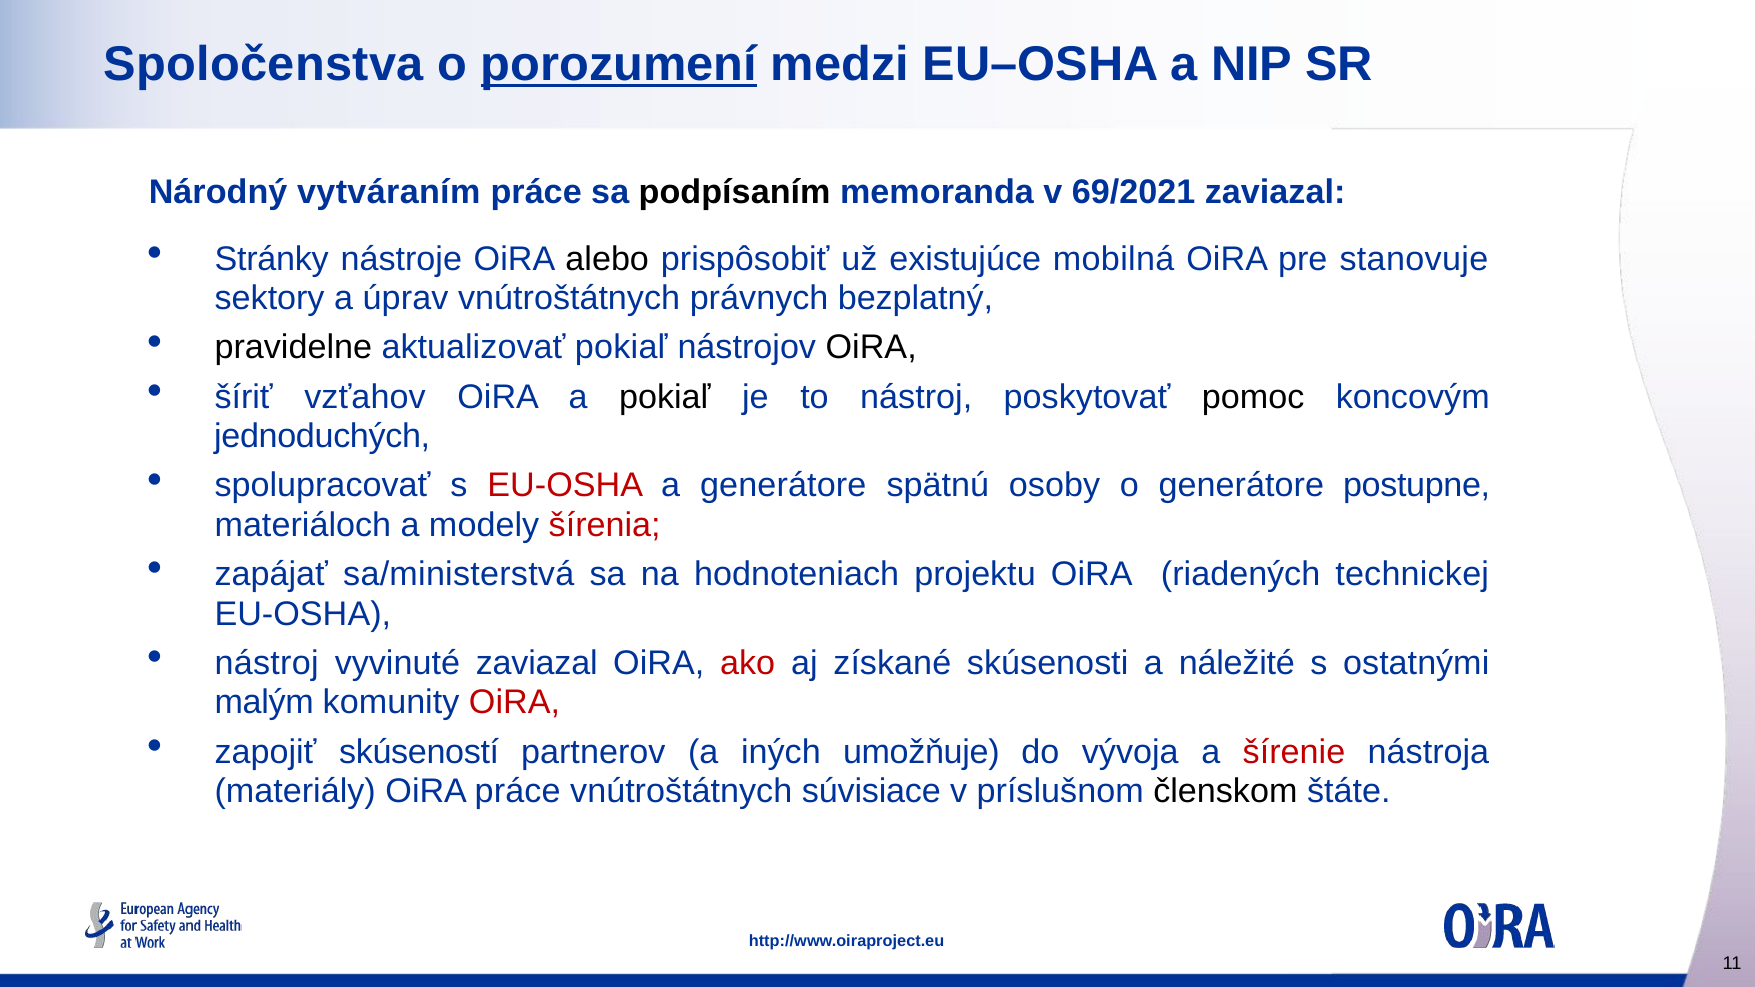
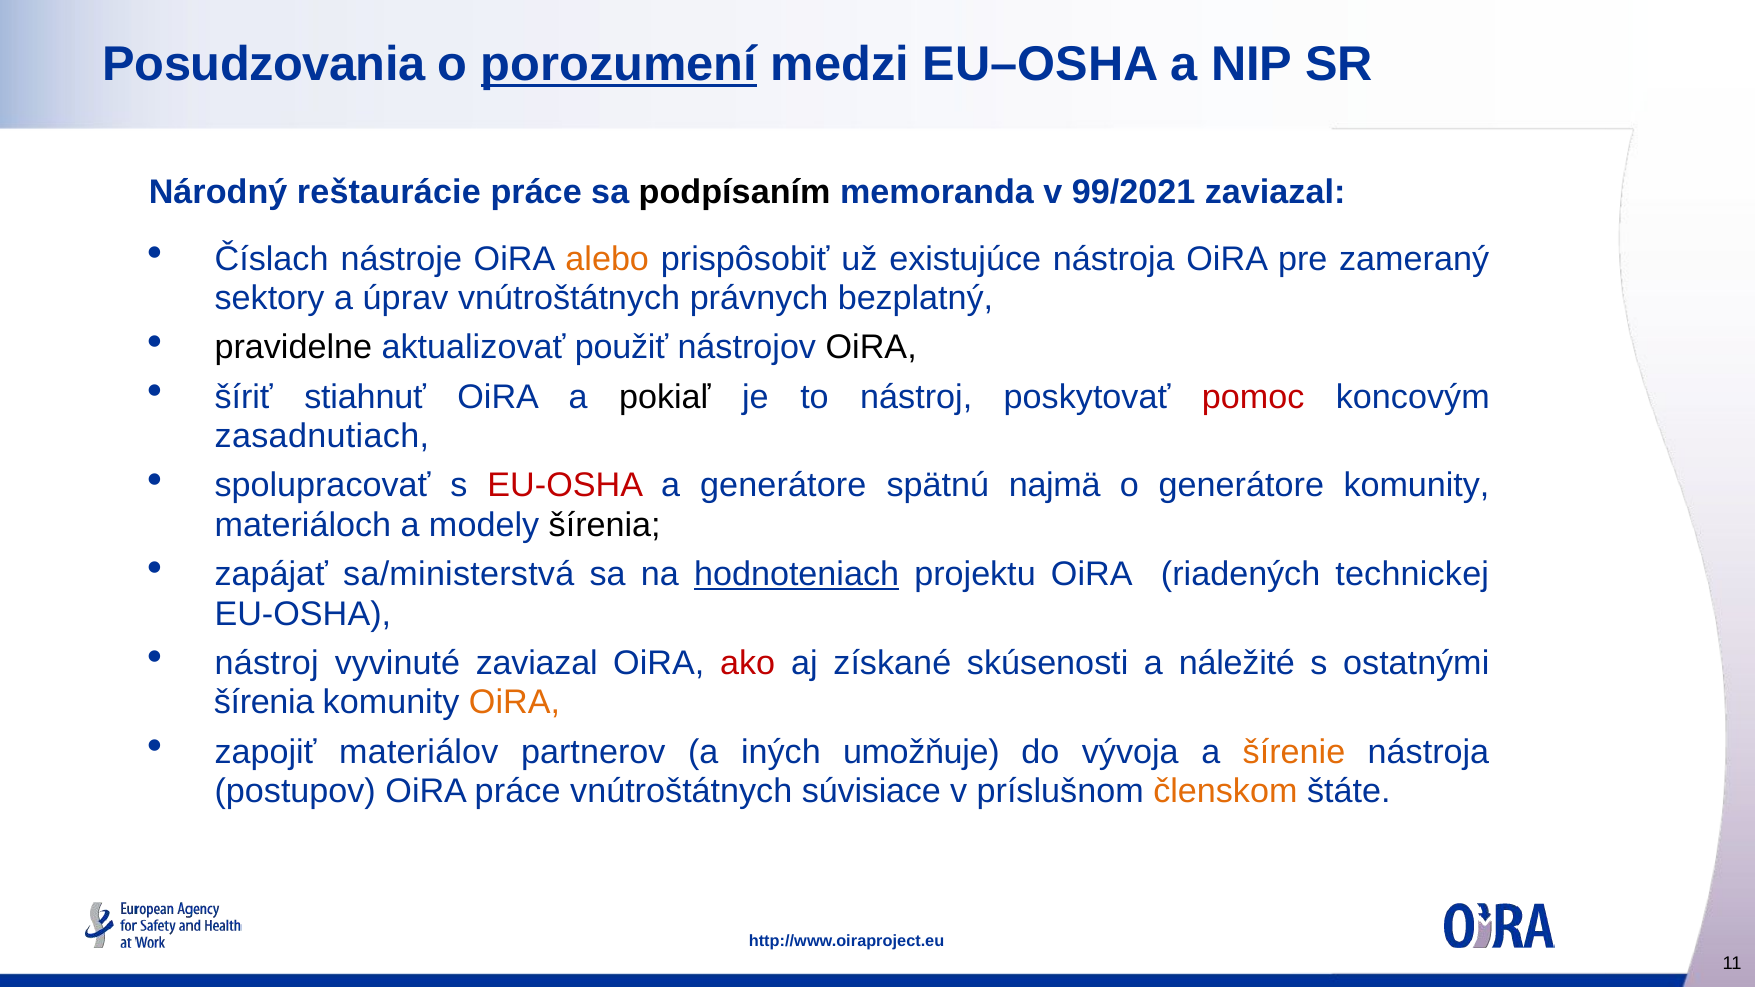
Spoločenstva: Spoločenstva -> Posudzovania (264, 65)
vytváraním: vytváraním -> reštaurácie (389, 192)
69/2021: 69/2021 -> 99/2021 (1134, 192)
Stránky: Stránky -> Číslach (272, 259)
alebo colour: black -> orange (607, 259)
existujúce mobilná: mobilná -> nástroja (1114, 259)
stanovuje: stanovuje -> zameraný (1414, 259)
aktualizovať pokiaľ: pokiaľ -> použiť (622, 348)
vzťahov: vzťahov -> stiahnuť (365, 397)
pomoc colour: black -> red (1253, 397)
jednoduchých: jednoduchých -> zasadnutiach (322, 436)
osoby: osoby -> najmä (1055, 486)
generátore postupne: postupne -> komunity (1416, 486)
šírenia colour: red -> black (605, 525)
hodnoteniach underline: none -> present (797, 575)
malým: malým -> šírenia (264, 703)
OiRA colour: red -> orange (514, 703)
skúseností: skúseností -> materiálov (419, 752)
šírenie colour: red -> orange (1294, 752)
materiály: materiály -> postupov (295, 792)
členskom colour: black -> orange (1225, 792)
